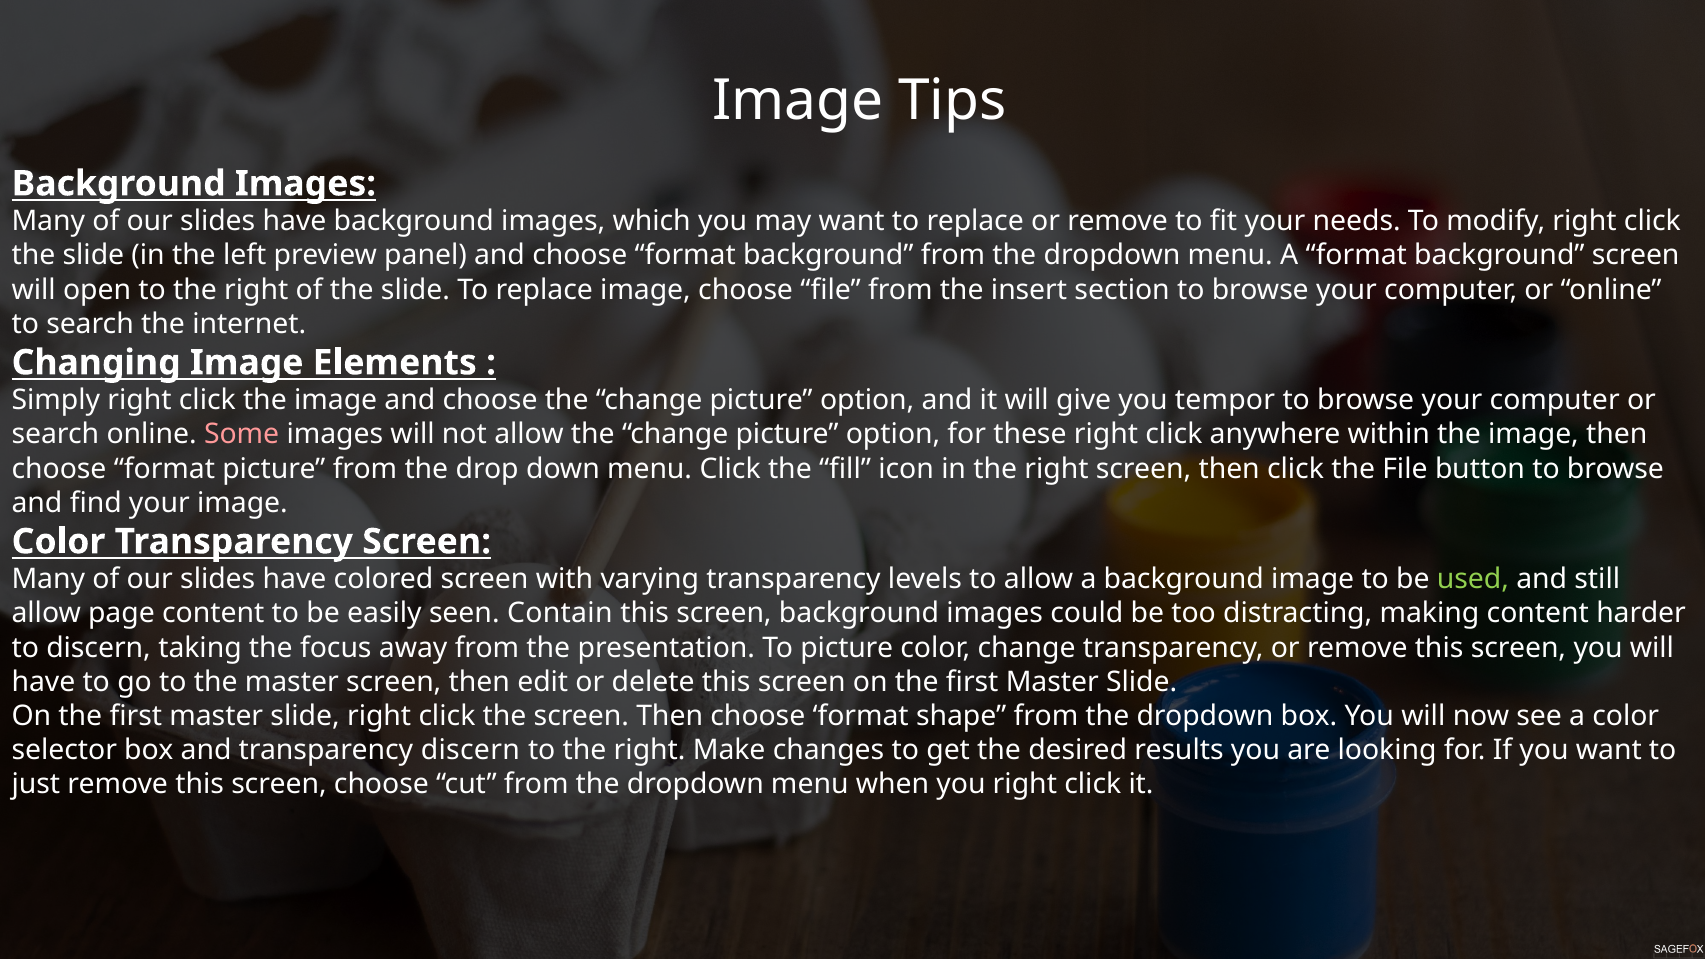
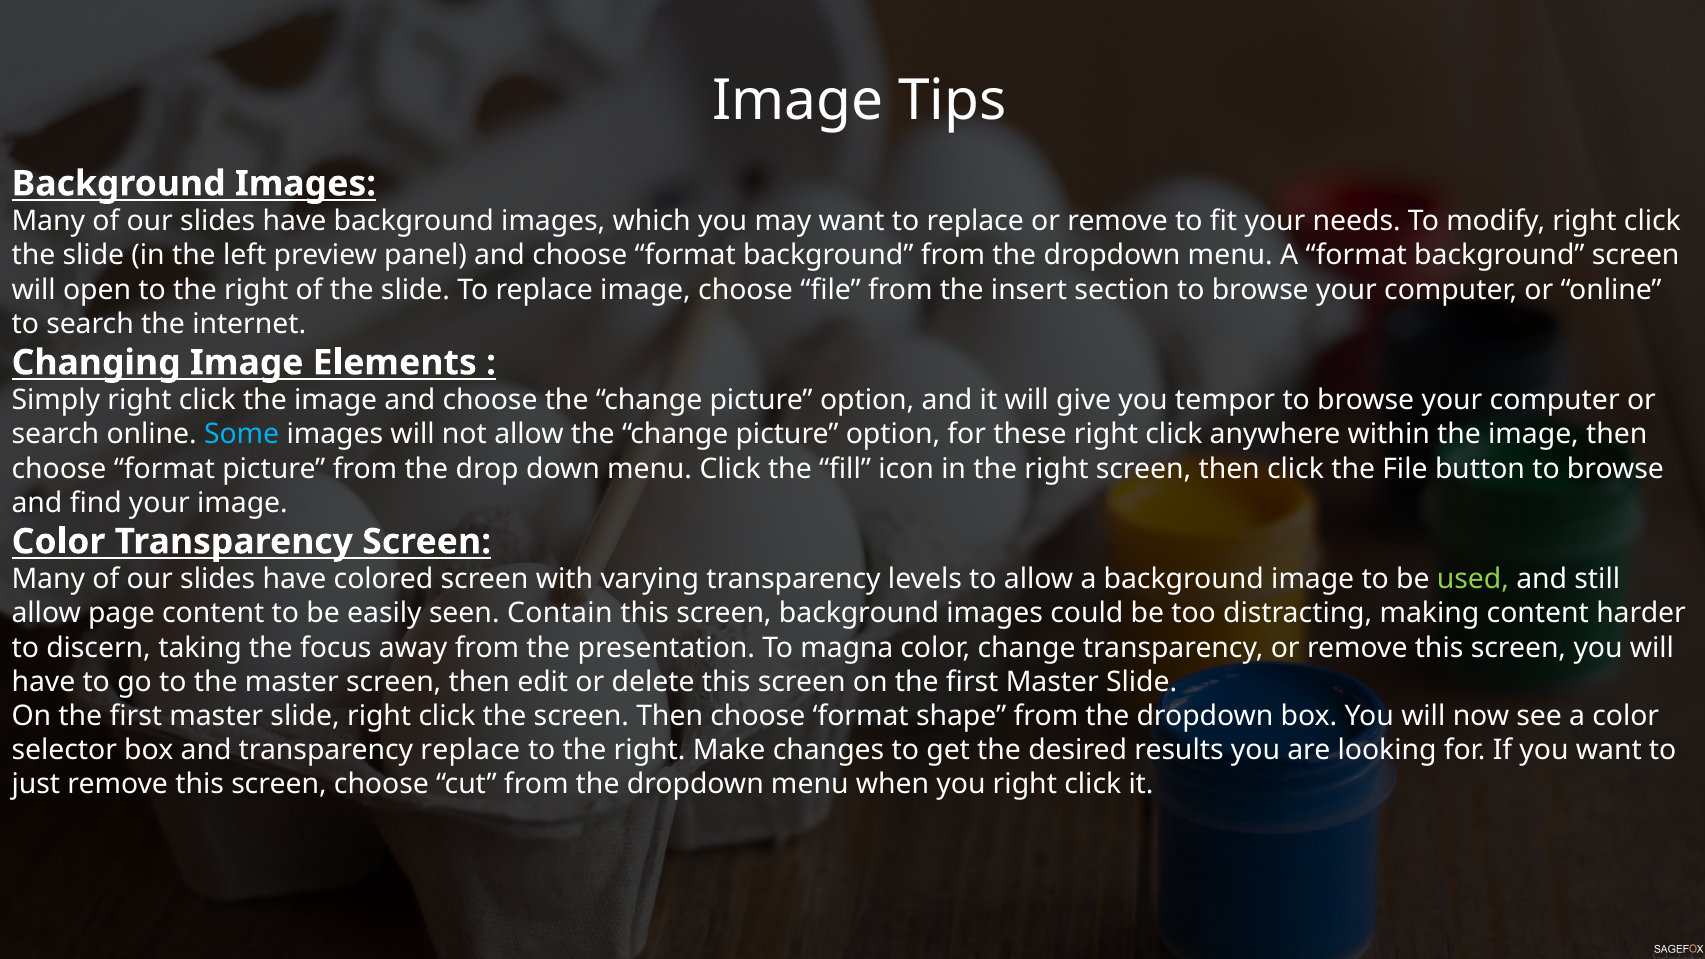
Some colour: pink -> light blue (242, 435)
To picture: picture -> magna (847, 648)
transparency discern: discern -> replace (470, 750)
